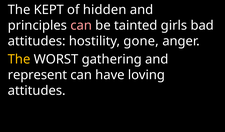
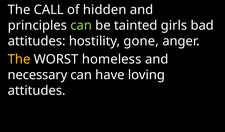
KEPT: KEPT -> CALL (49, 10)
can colour: pink -> light green (81, 25)
gathering: gathering -> homeless (112, 59)
represent: represent -> necessary (37, 75)
